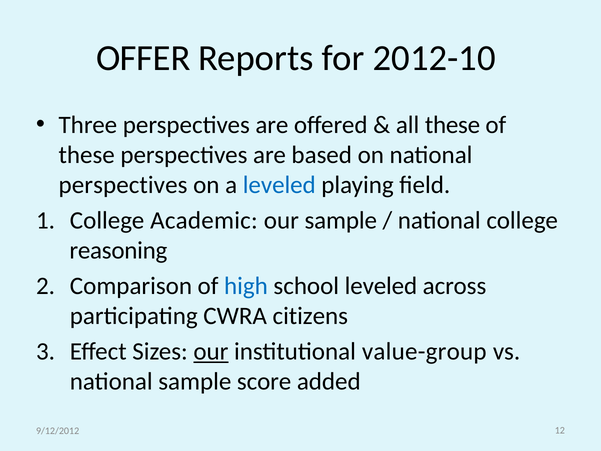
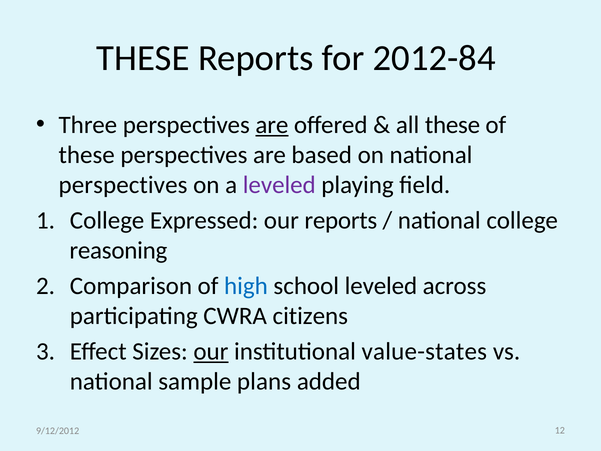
OFFER: OFFER -> THESE (143, 58)
2012-10: 2012-10 -> 2012-84 (434, 58)
are underline: none -> present (272, 125)
leveled colour: blue -> purple (279, 185)
Academic: Academic -> Expressed (204, 220)
our sample: sample -> reports (341, 220)
value-group: value-group -> value-states (424, 351)
score: score -> plans (264, 381)
